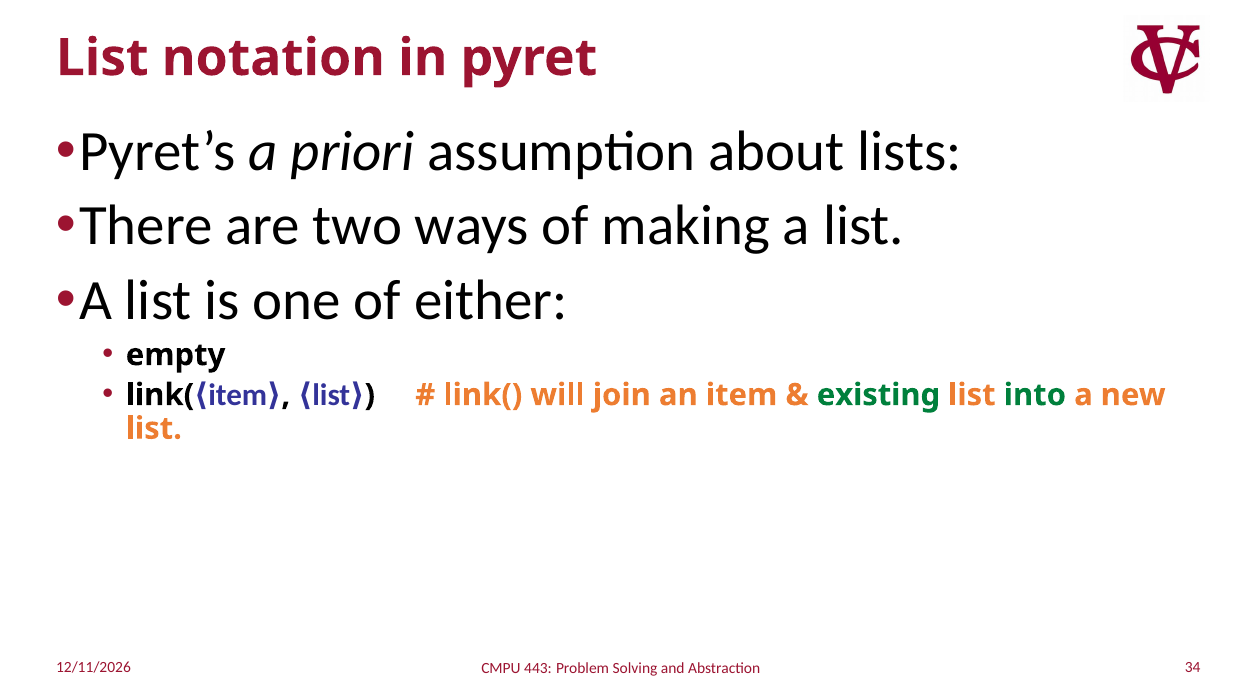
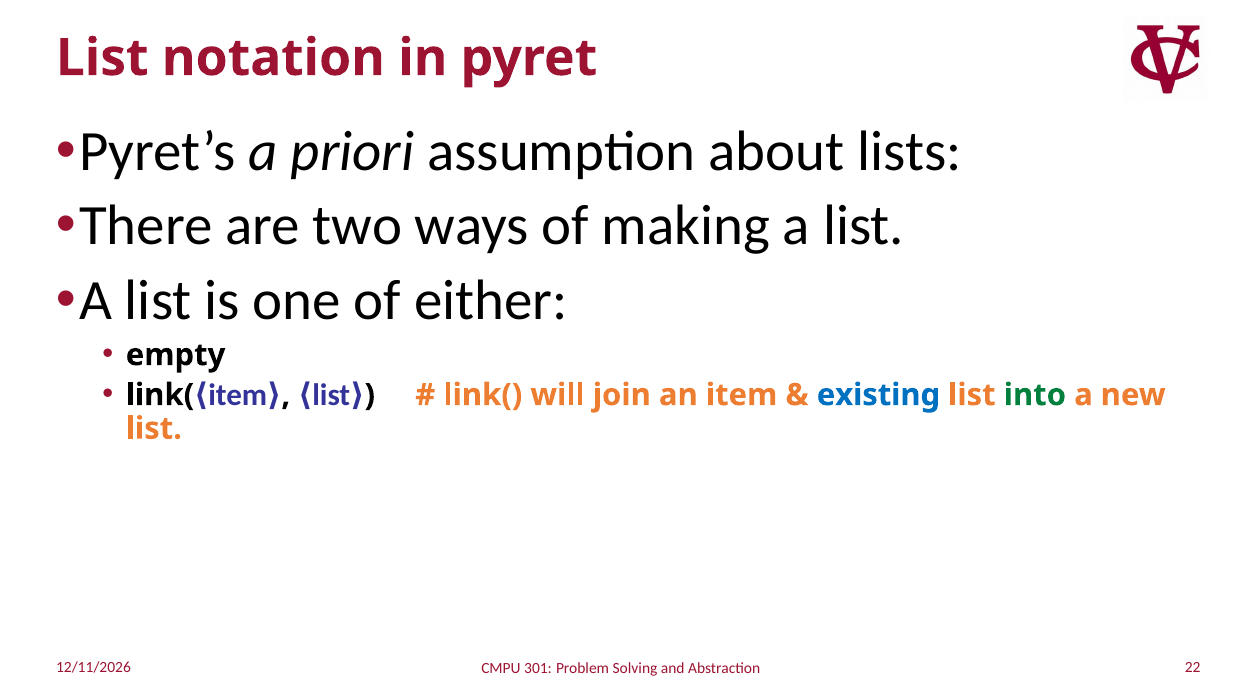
existing colour: green -> blue (878, 395)
34: 34 -> 22 (1193, 667)
443: 443 -> 301 (538, 668)
